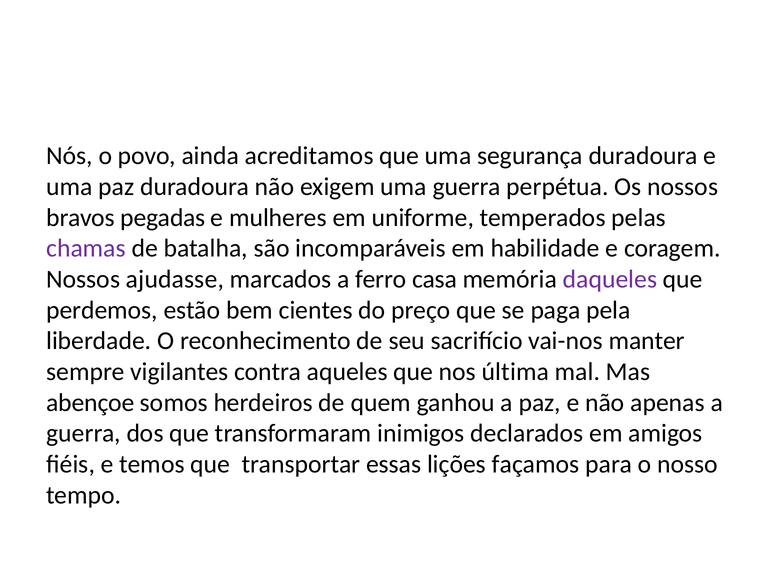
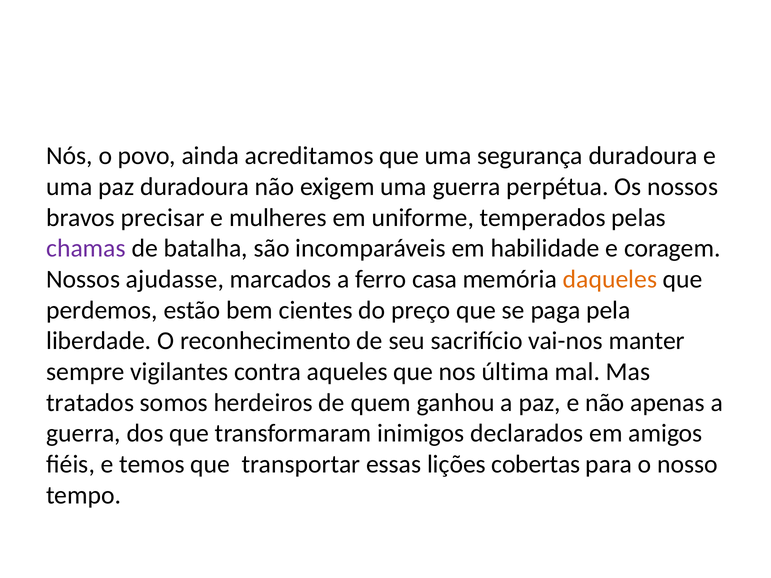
pegadas: pegadas -> precisar (163, 218)
daqueles colour: purple -> orange (610, 279)
abençoe: abençoe -> tratados (90, 403)
façamos: façamos -> cobertas (536, 464)
